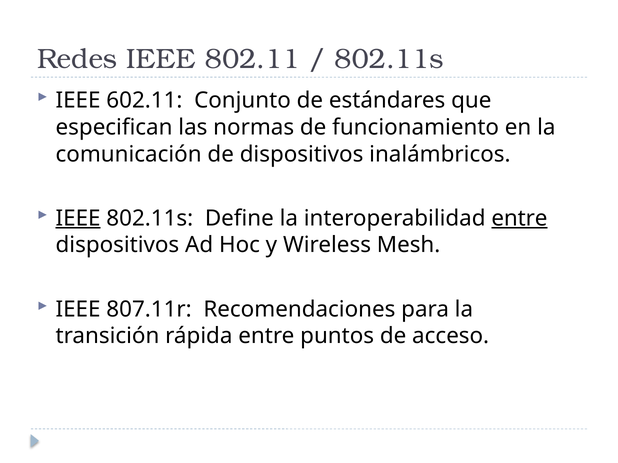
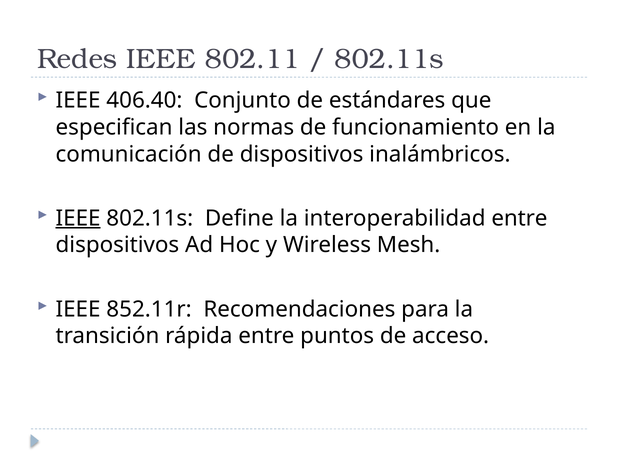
602.11: 602.11 -> 406.40 (144, 101)
entre underline: present -> none (519, 218)
807.11r: 807.11r -> 852.11r (149, 309)
